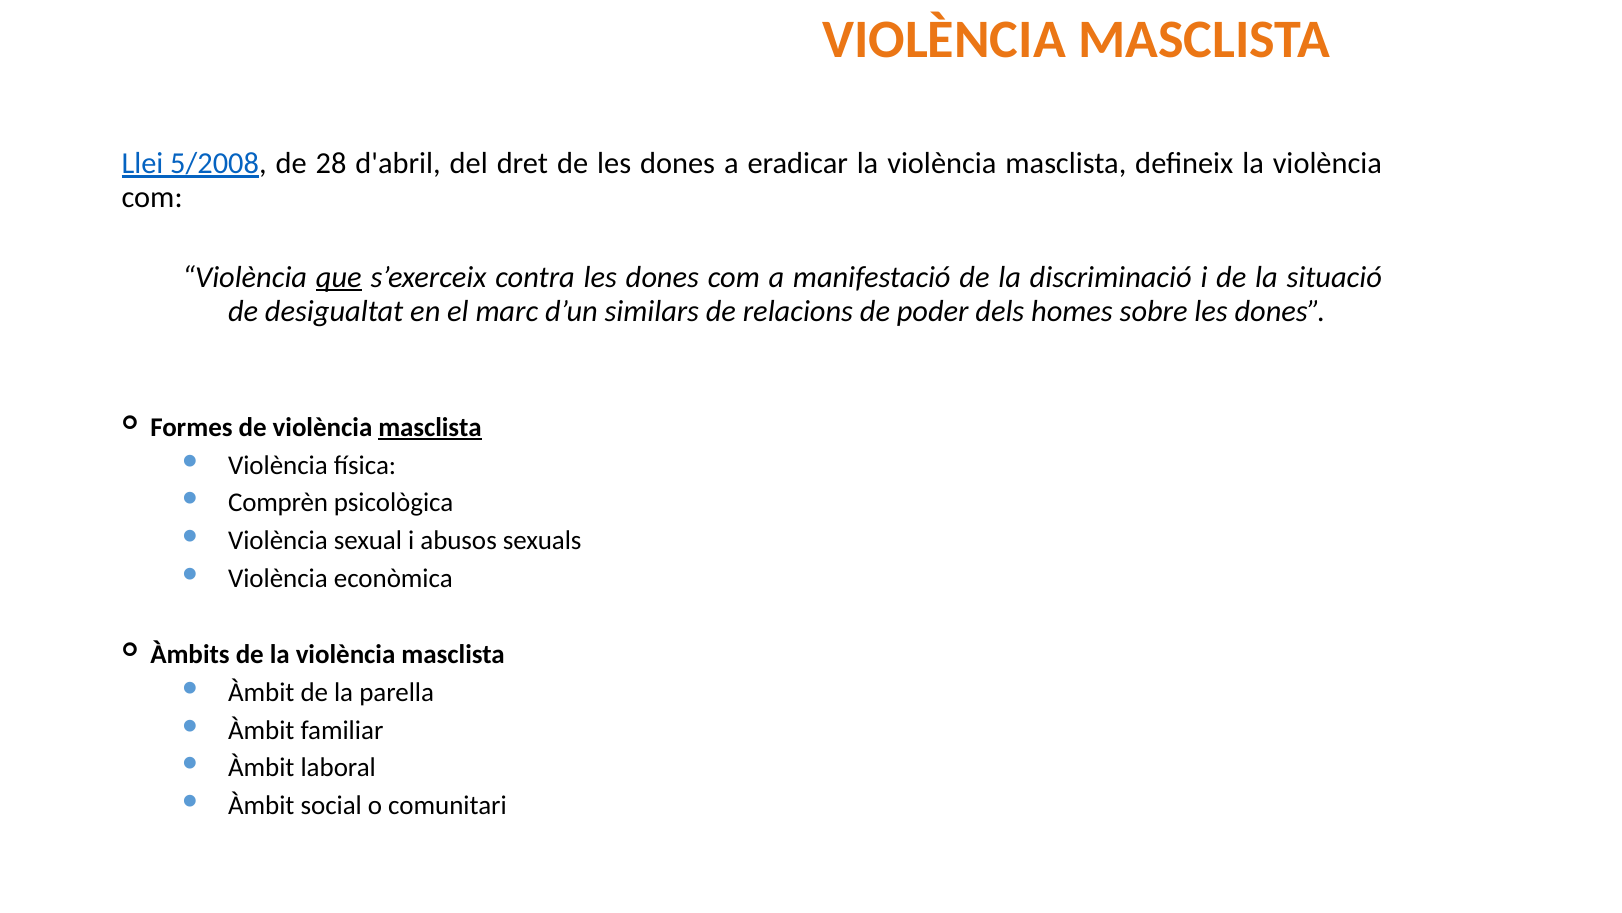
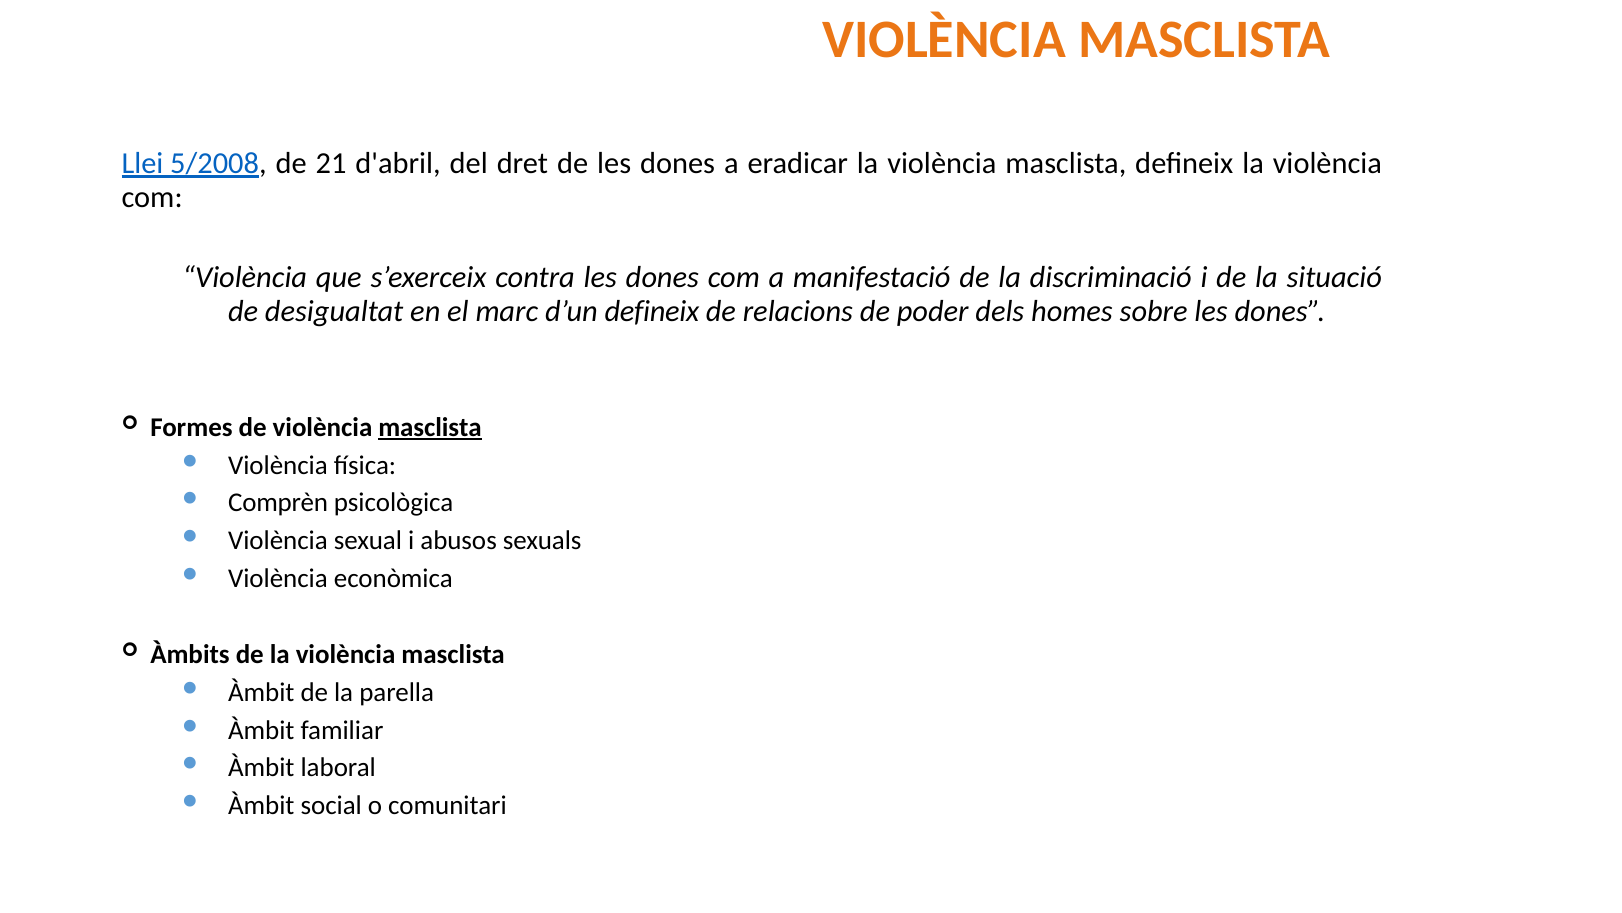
28: 28 -> 21 (331, 163)
que underline: present -> none (339, 277)
d’un similars: similars -> defineix (652, 311)
